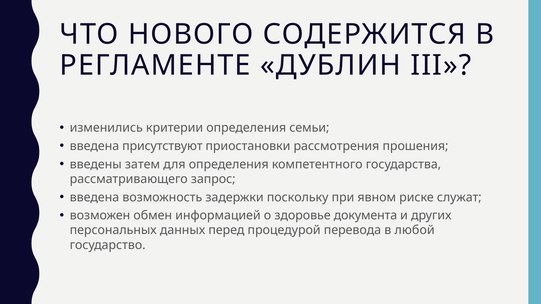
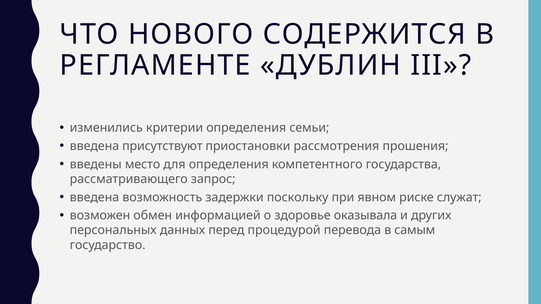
затем: затем -> место (143, 165)
документа: документа -> оказывала (365, 216)
любой: любой -> самым (415, 230)
